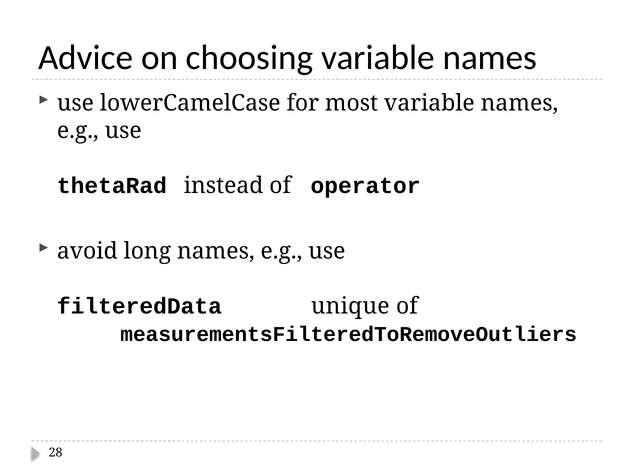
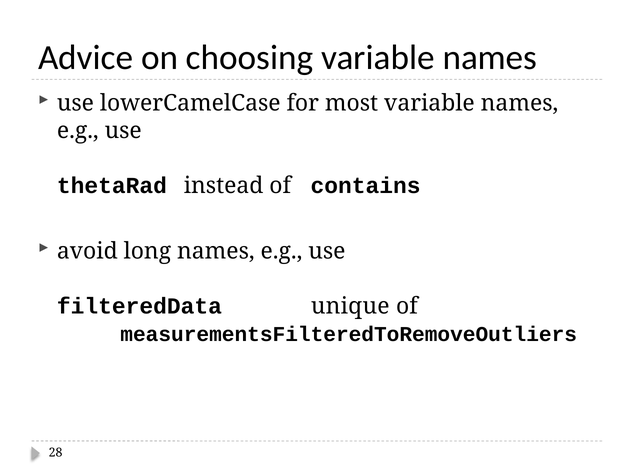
operator: operator -> contains (366, 185)
